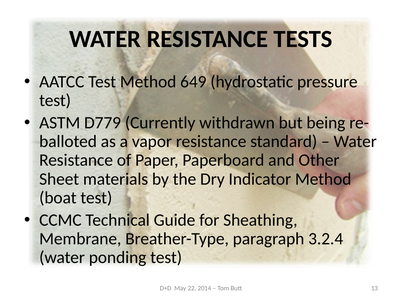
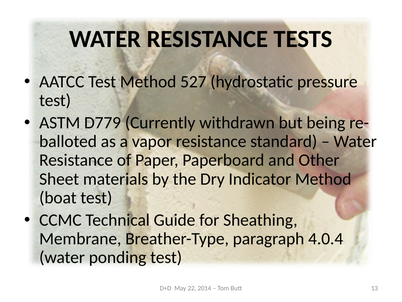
649: 649 -> 527 (193, 82)
3.2.4: 3.2.4 -> 4.0.4 (326, 238)
